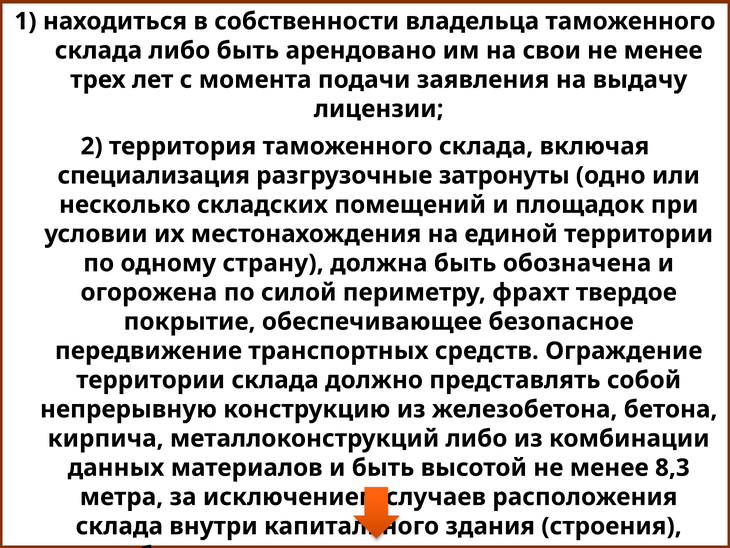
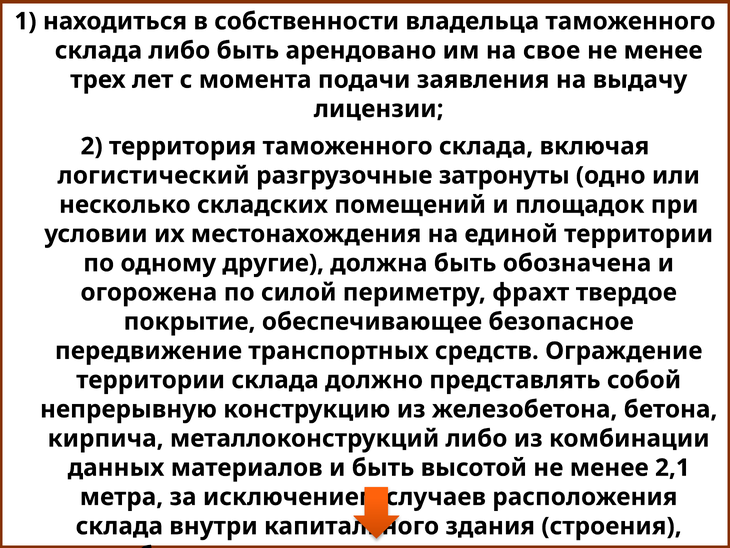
свои: свои -> свое (552, 50)
специализация: специализация -> логистический (154, 175)
страну: страну -> другие (273, 263)
8,3: 8,3 -> 2,1 (672, 467)
